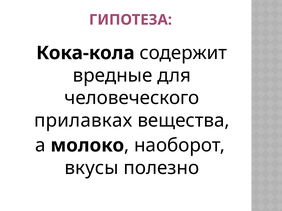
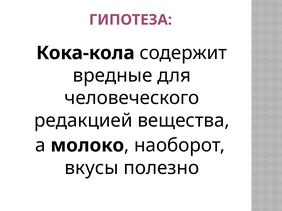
прилавках: прилавках -> редакцией (83, 121)
